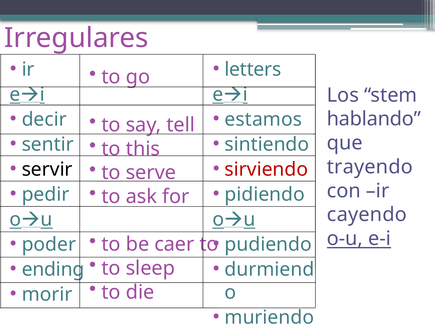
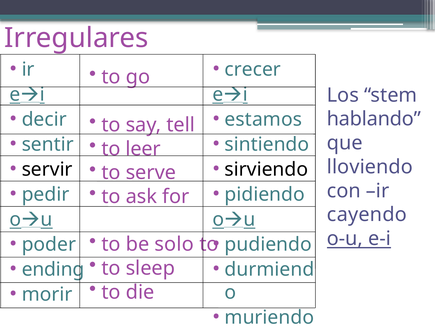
letters: letters -> crecer (253, 69)
this: this -> leer (143, 149)
trayendo: trayendo -> lloviendo (370, 167)
sirviendo colour: red -> black (266, 170)
caer: caer -> solo (174, 245)
